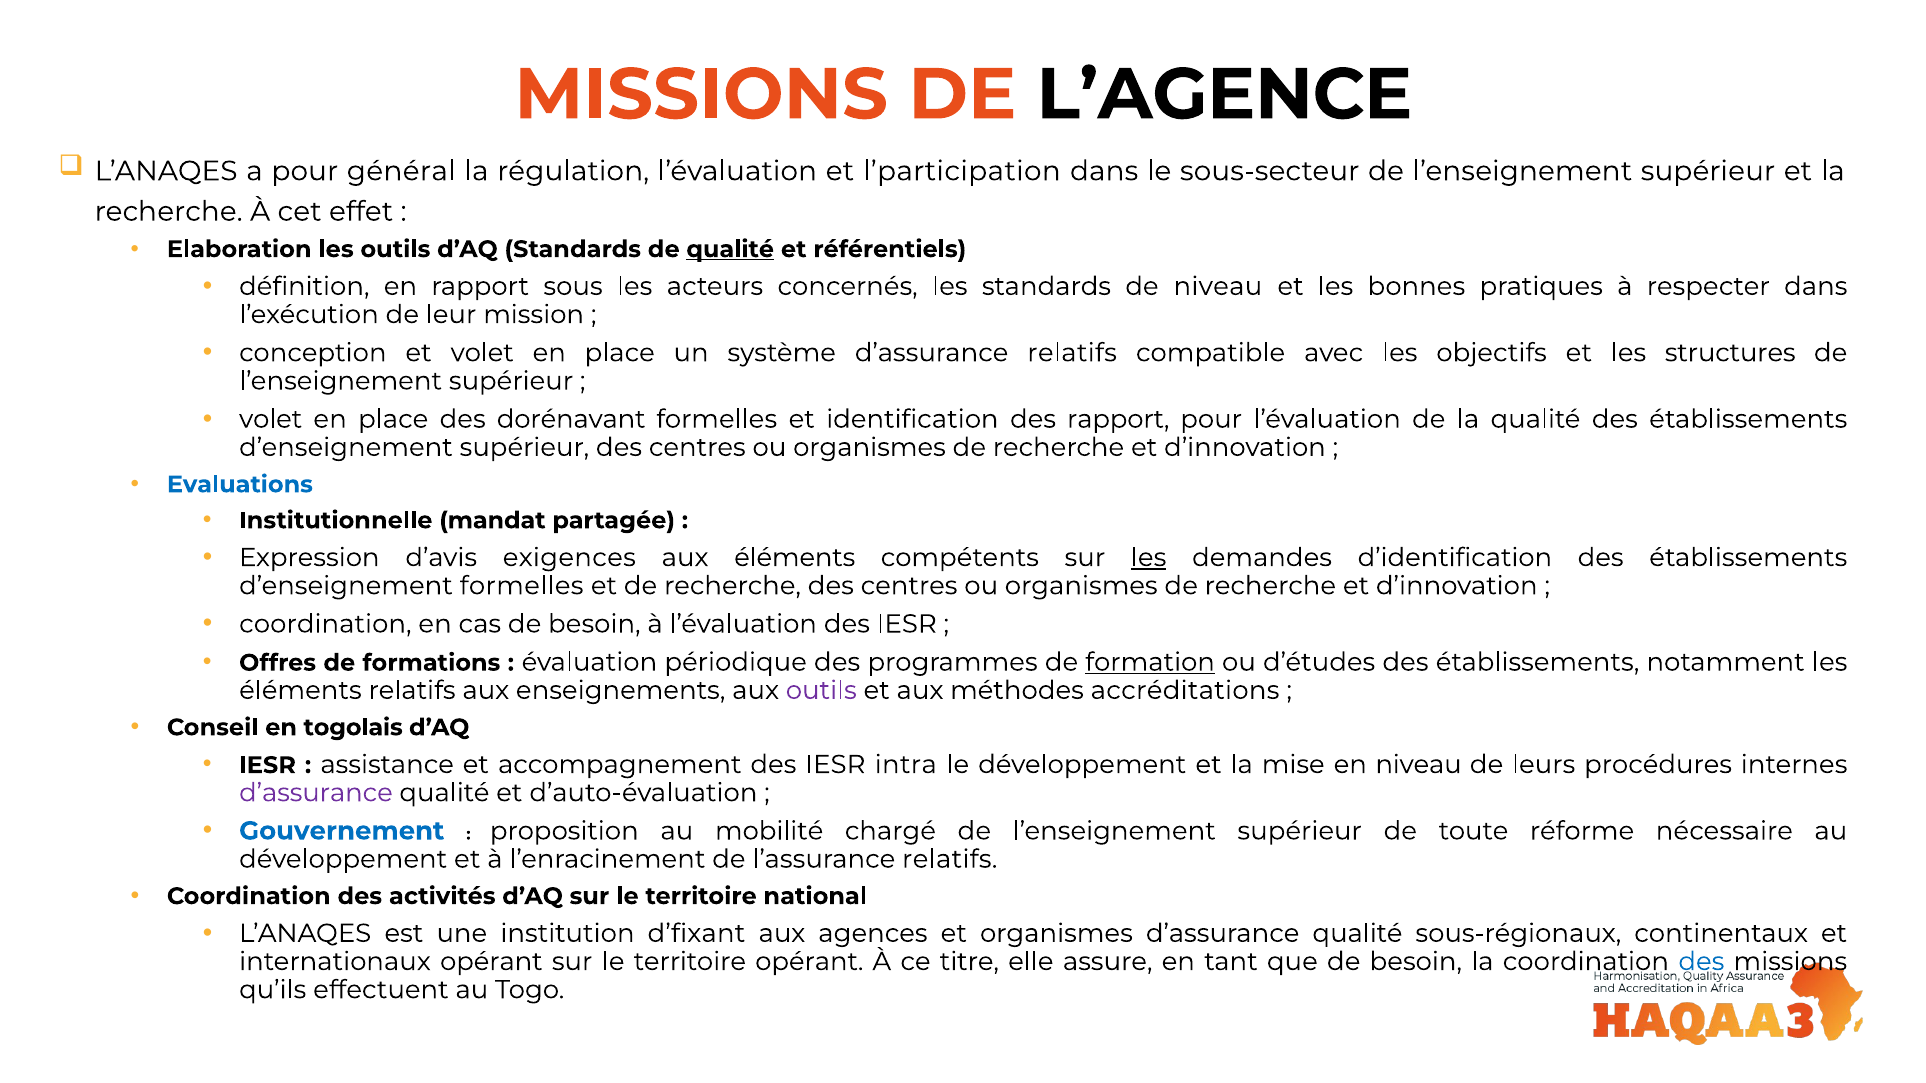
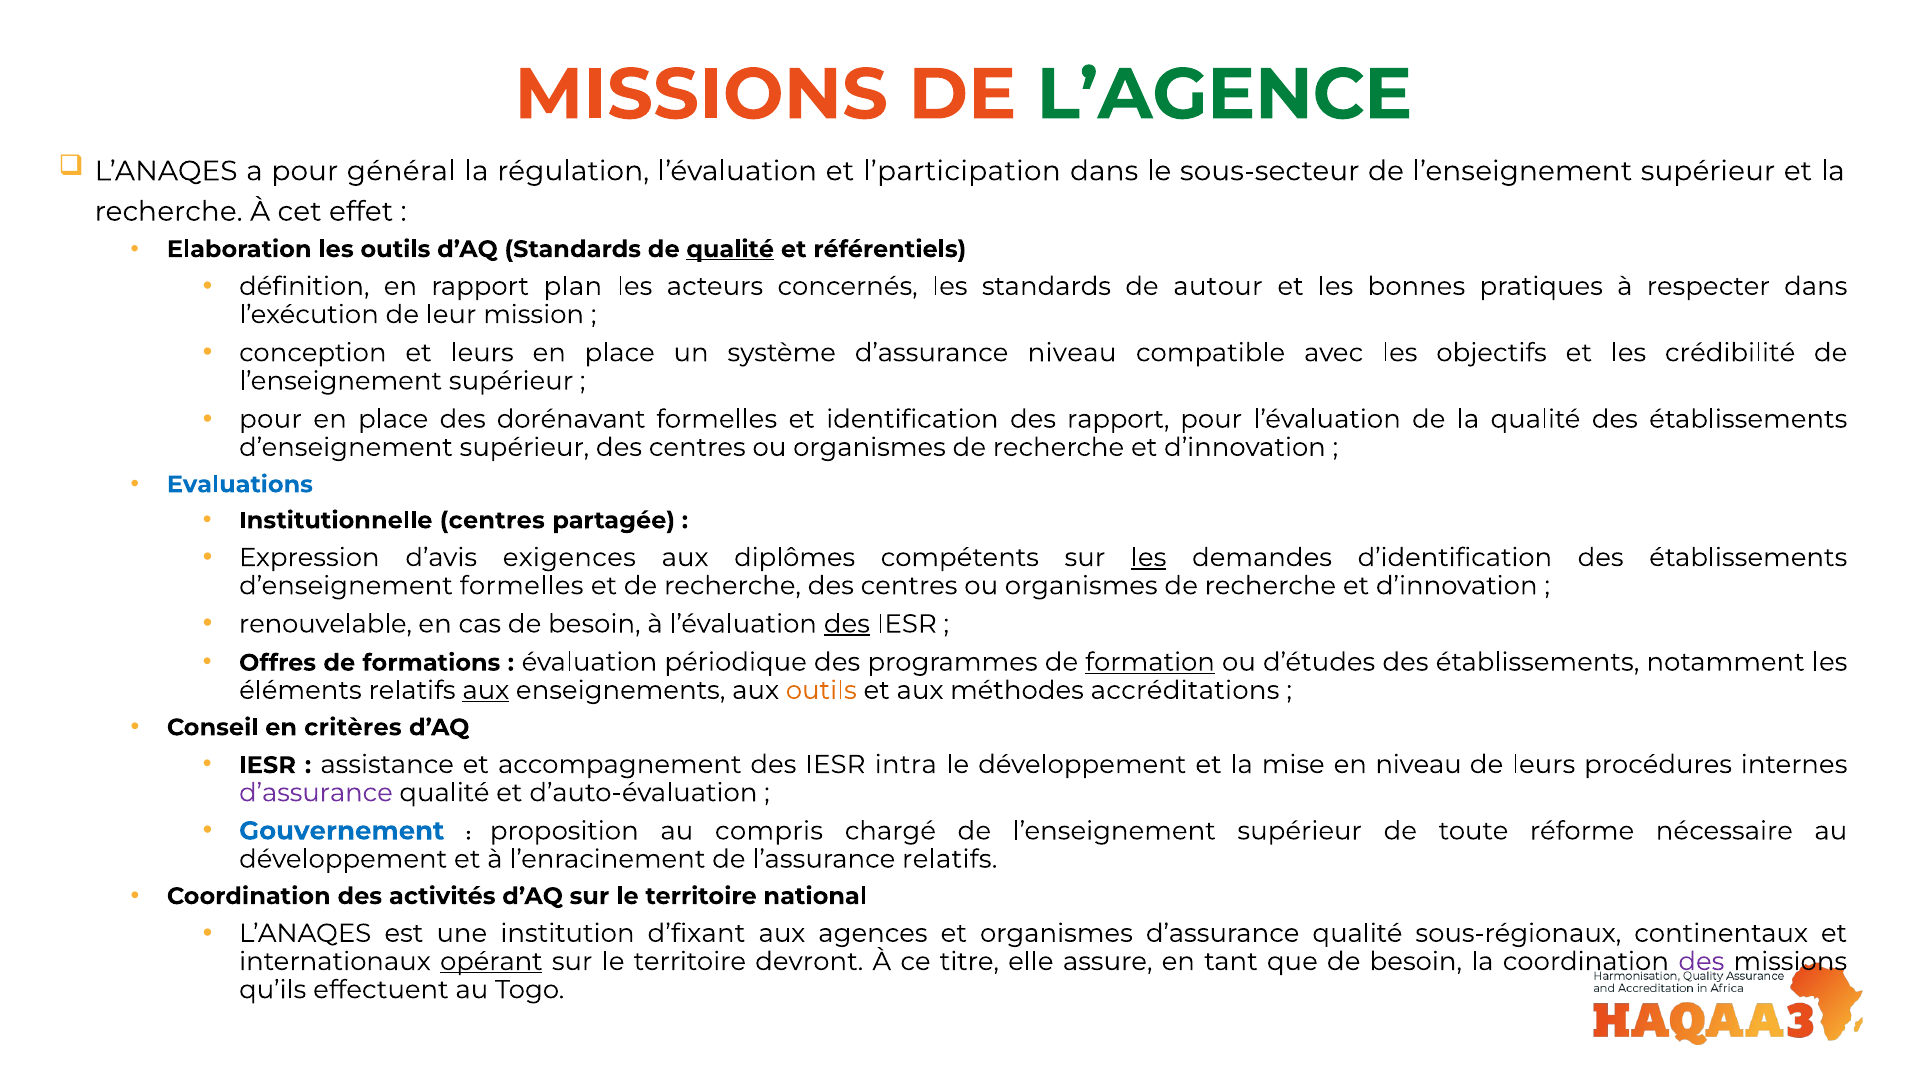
L’AGENCE colour: black -> green (1224, 95)
sous: sous -> plan (573, 286)
de niveau: niveau -> autour (1218, 286)
et volet: volet -> leurs (482, 353)
d’assurance relatifs: relatifs -> niveau (1072, 353)
structures: structures -> crédibilité (1730, 353)
volet: volet -> pour (270, 419)
Institutionnelle mandat: mandat -> centres (492, 521)
aux éléments: éléments -> diplômes (795, 558)
coordination: coordination -> renouvelable (325, 624)
des underline: none -> present (847, 624)
aux underline: none -> present (486, 691)
outils colour: purple -> orange (821, 691)
togolais: togolais -> critères (353, 728)
mobilité: mobilité -> compris (769, 831)
opérant underline: none -> present (491, 962)
territoire opérant: opérant -> devront (809, 962)
des colour: blue -> purple (1701, 962)
